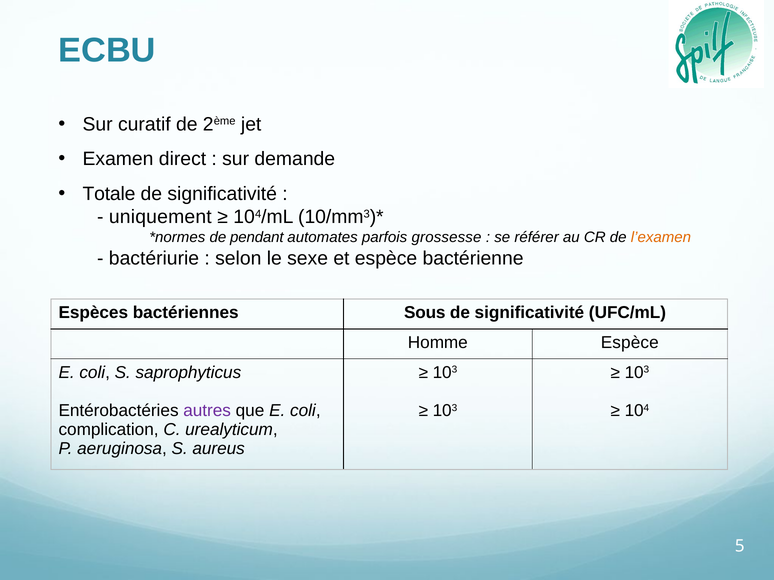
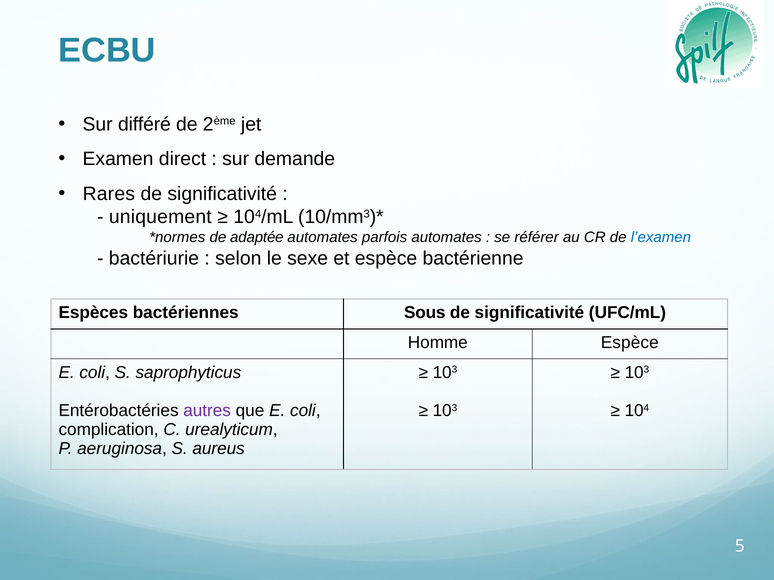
curatif: curatif -> différé (144, 124)
Totale: Totale -> Rares (109, 194)
pendant: pendant -> adaptée (257, 238)
parfois grossesse: grossesse -> automates (447, 238)
l’examen colour: orange -> blue (661, 238)
